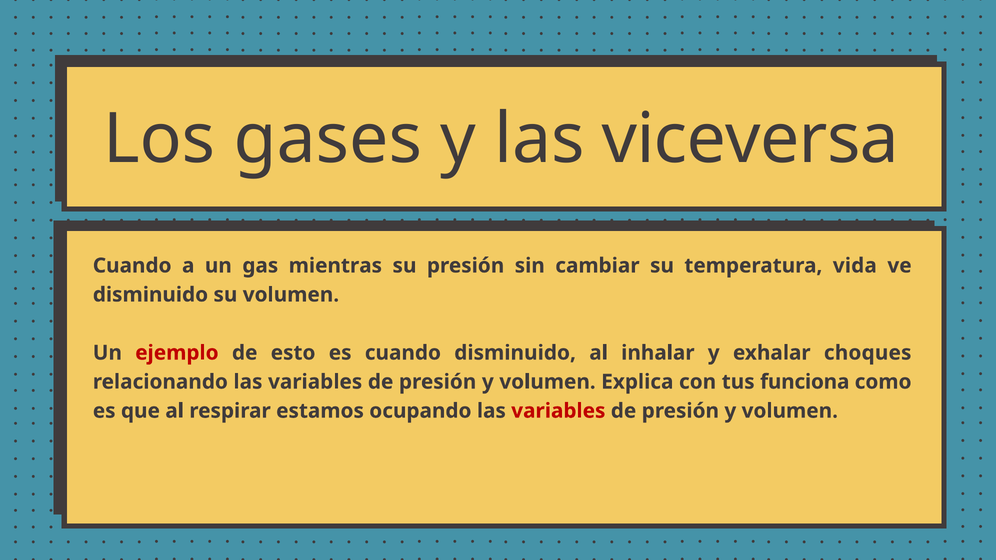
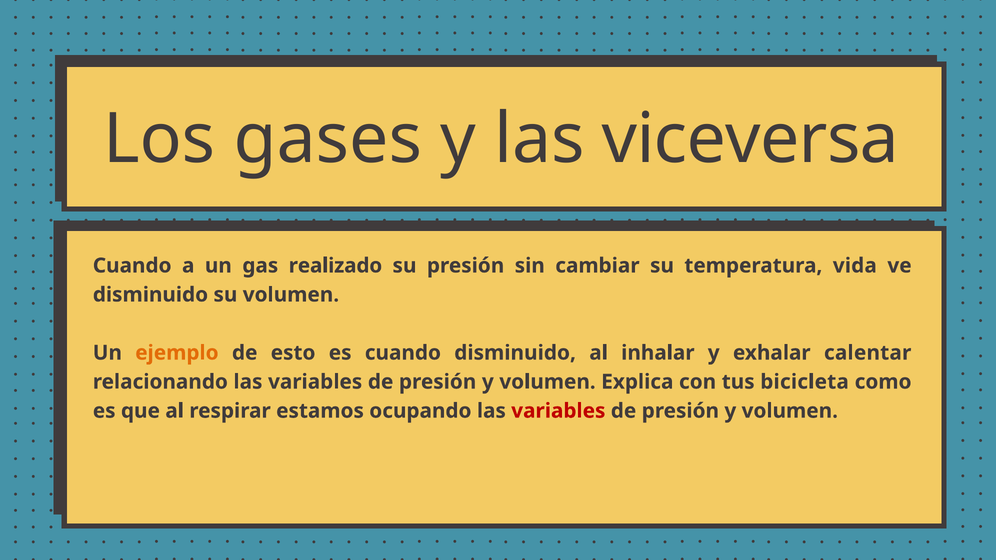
mientras: mientras -> realizado (335, 266)
ejemplo colour: red -> orange (177, 353)
choques: choques -> calentar (868, 353)
funciona: funciona -> bicicleta (805, 382)
